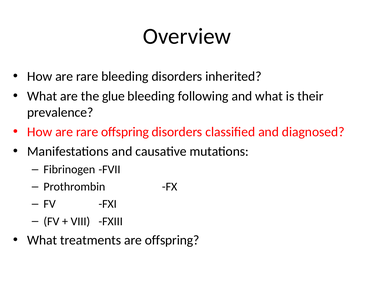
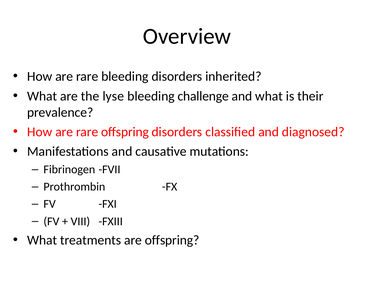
glue: glue -> lyse (113, 96)
following: following -> challenge (203, 96)
